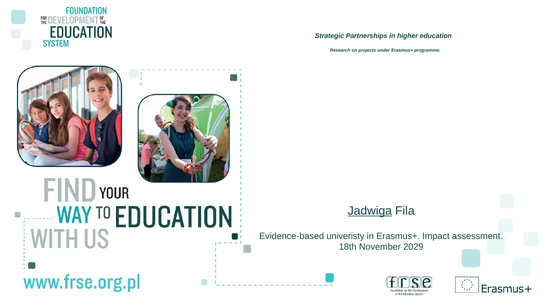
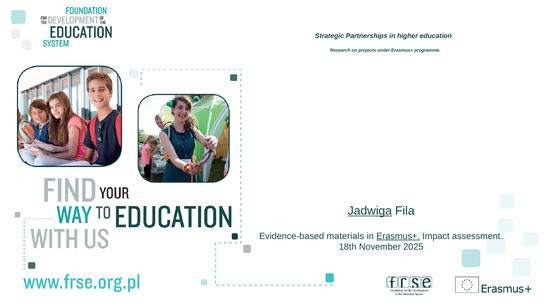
univeristy: univeristy -> materials (345, 236)
Erasmus+ underline: none -> present (398, 236)
2029: 2029 -> 2025 (413, 247)
